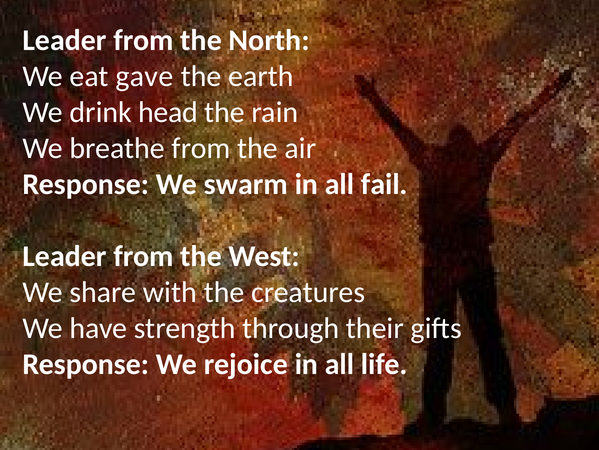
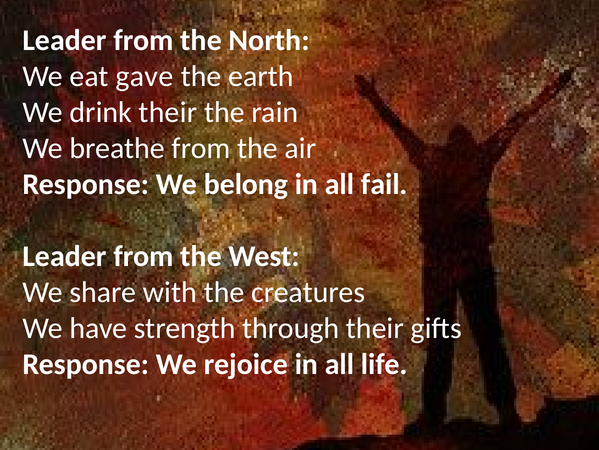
drink head: head -> their (168, 112)
swarm: swarm -> belong (246, 184)
